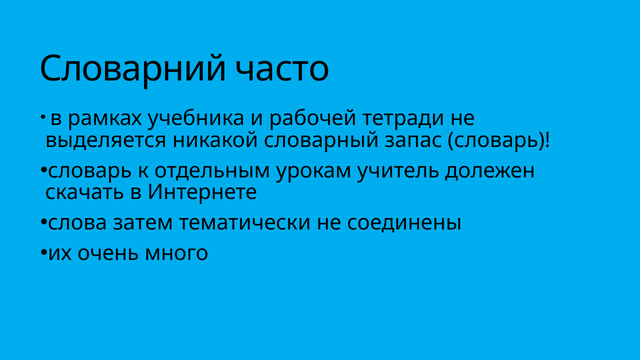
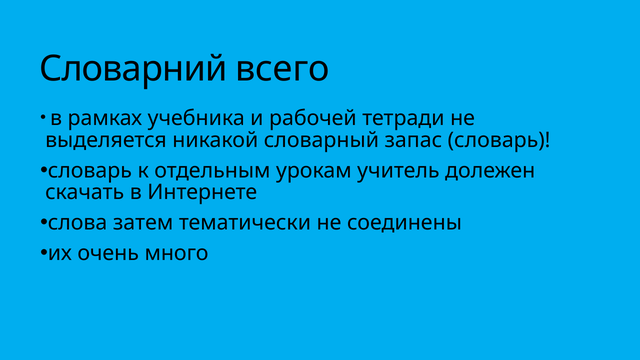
часто: часто -> всего (282, 69)
